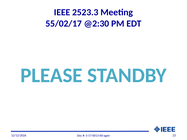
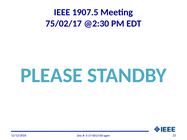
2523.3: 2523.3 -> 1907.5 (85, 12)
55/02/17: 55/02/17 -> 75/02/17 (64, 24)
